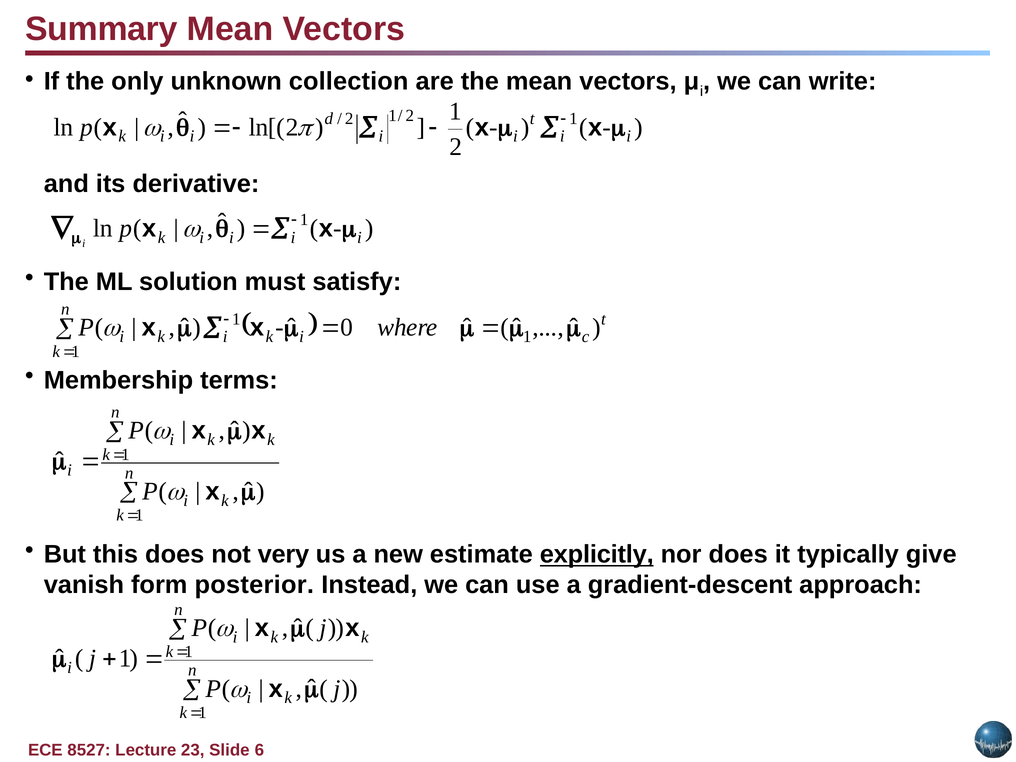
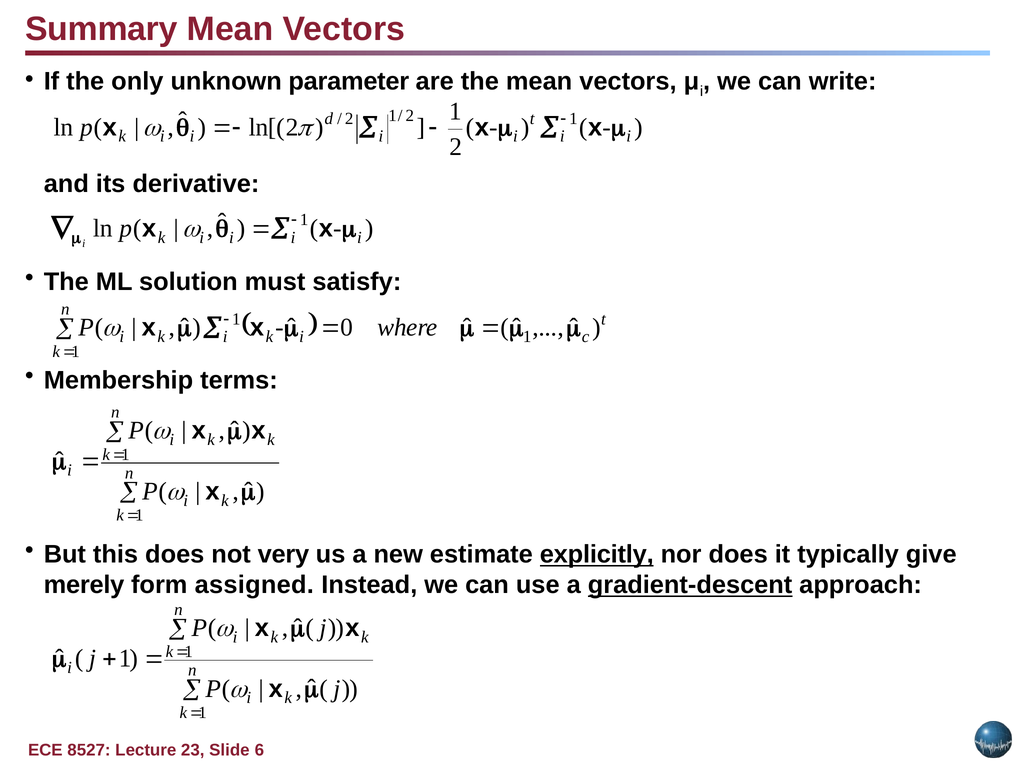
collection: collection -> parameter (349, 81)
vanish: vanish -> merely (84, 585)
posterior: posterior -> assigned (254, 585)
gradient-descent underline: none -> present (690, 585)
